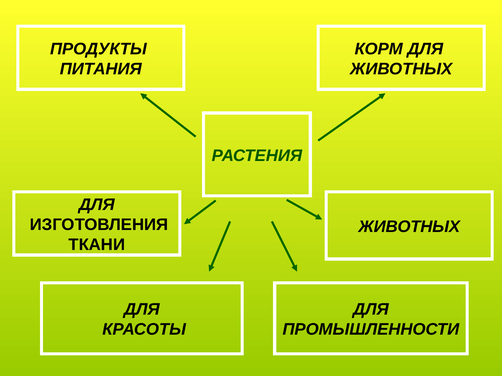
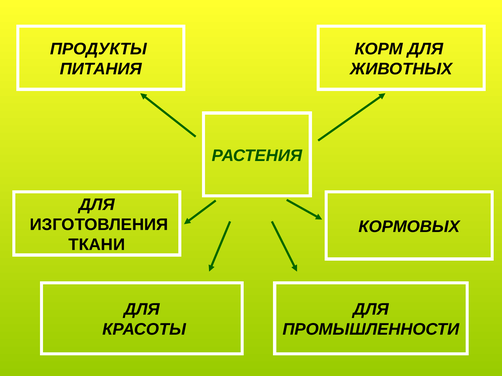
ЖИВОТНЫХ: ЖИВОТНЫХ -> КОРМОВЫХ (409, 227)
